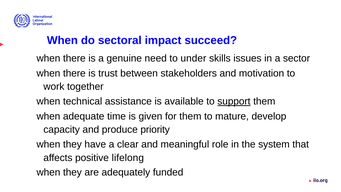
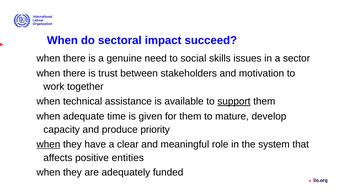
under: under -> social (193, 58)
when underline: none -> present (48, 144)
lifelong: lifelong -> entities (128, 158)
